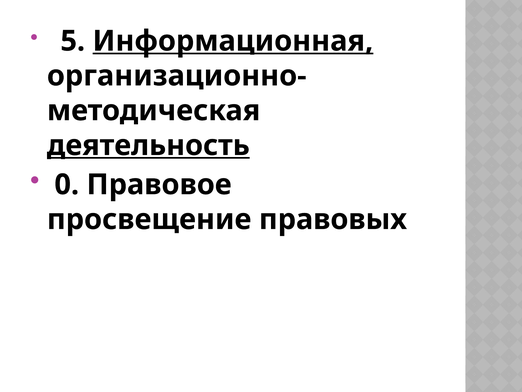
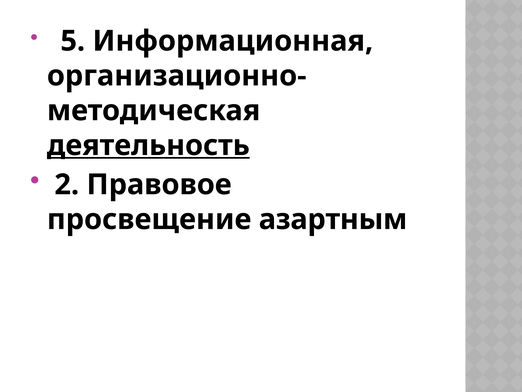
Информационная underline: present -> none (233, 41)
0: 0 -> 2 (67, 184)
правовых: правовых -> азартным (333, 219)
